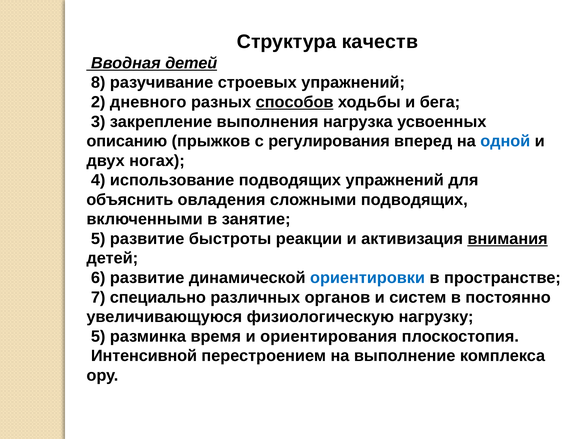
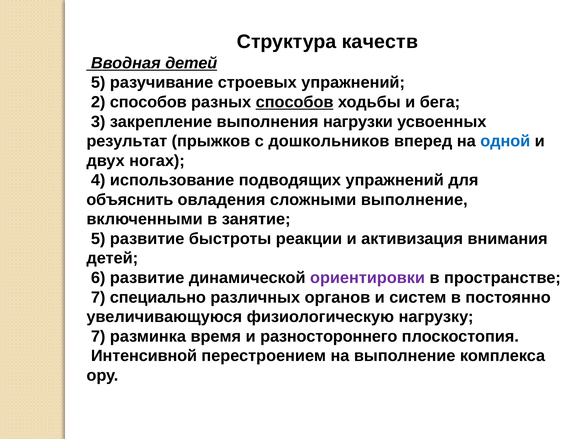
8: 8 -> 5 (98, 83)
2 дневного: дневного -> способов (148, 102)
нагрузка: нагрузка -> нагрузки (358, 122)
описанию: описанию -> результат (127, 141)
регулирования: регулирования -> дошкольников (329, 141)
сложными подводящих: подводящих -> выполнение (414, 200)
внимания underline: present -> none (508, 239)
ориентировки colour: blue -> purple (368, 278)
5: 5 -> 7 (98, 337)
ориентирования: ориентирования -> разностороннего (329, 337)
